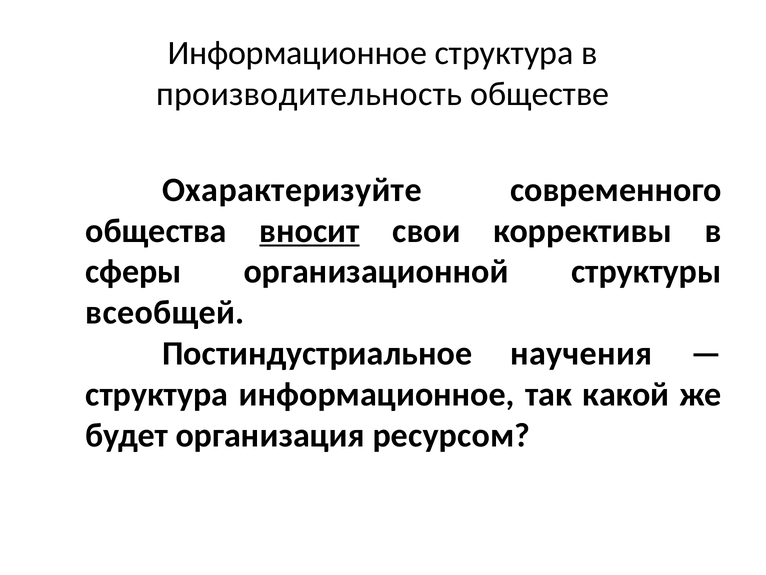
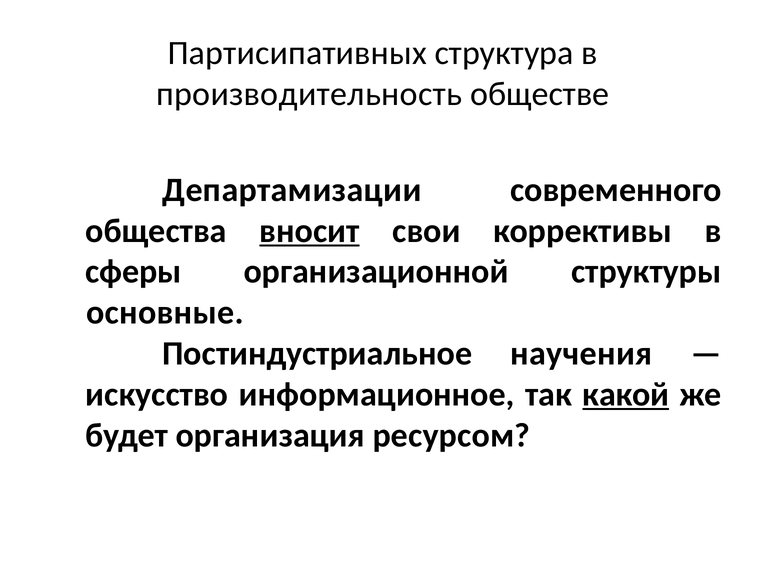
Информационное: Информационное -> Партисипативных (297, 53)
Охарактеризуйте: Охарактеризуйте -> Департамизации (292, 190)
всеобщей: всеобщей -> основные (165, 312)
структура: структура -> искусство (157, 394)
какой underline: none -> present (626, 394)
